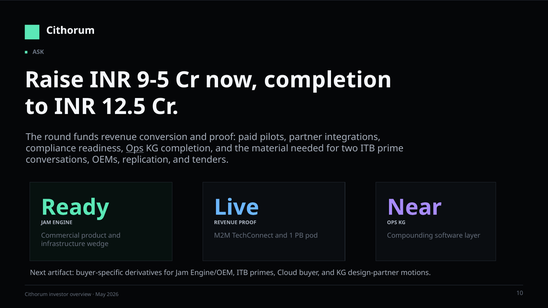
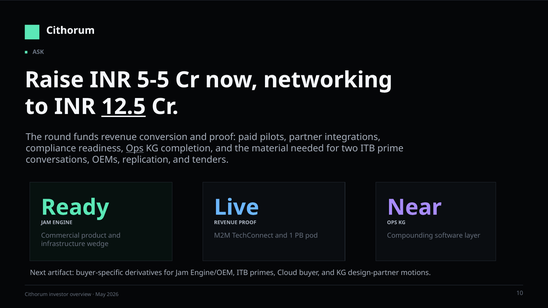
9-5: 9-5 -> 5-5 (153, 80)
now completion: completion -> networking (328, 80)
12.5 underline: none -> present (124, 107)
